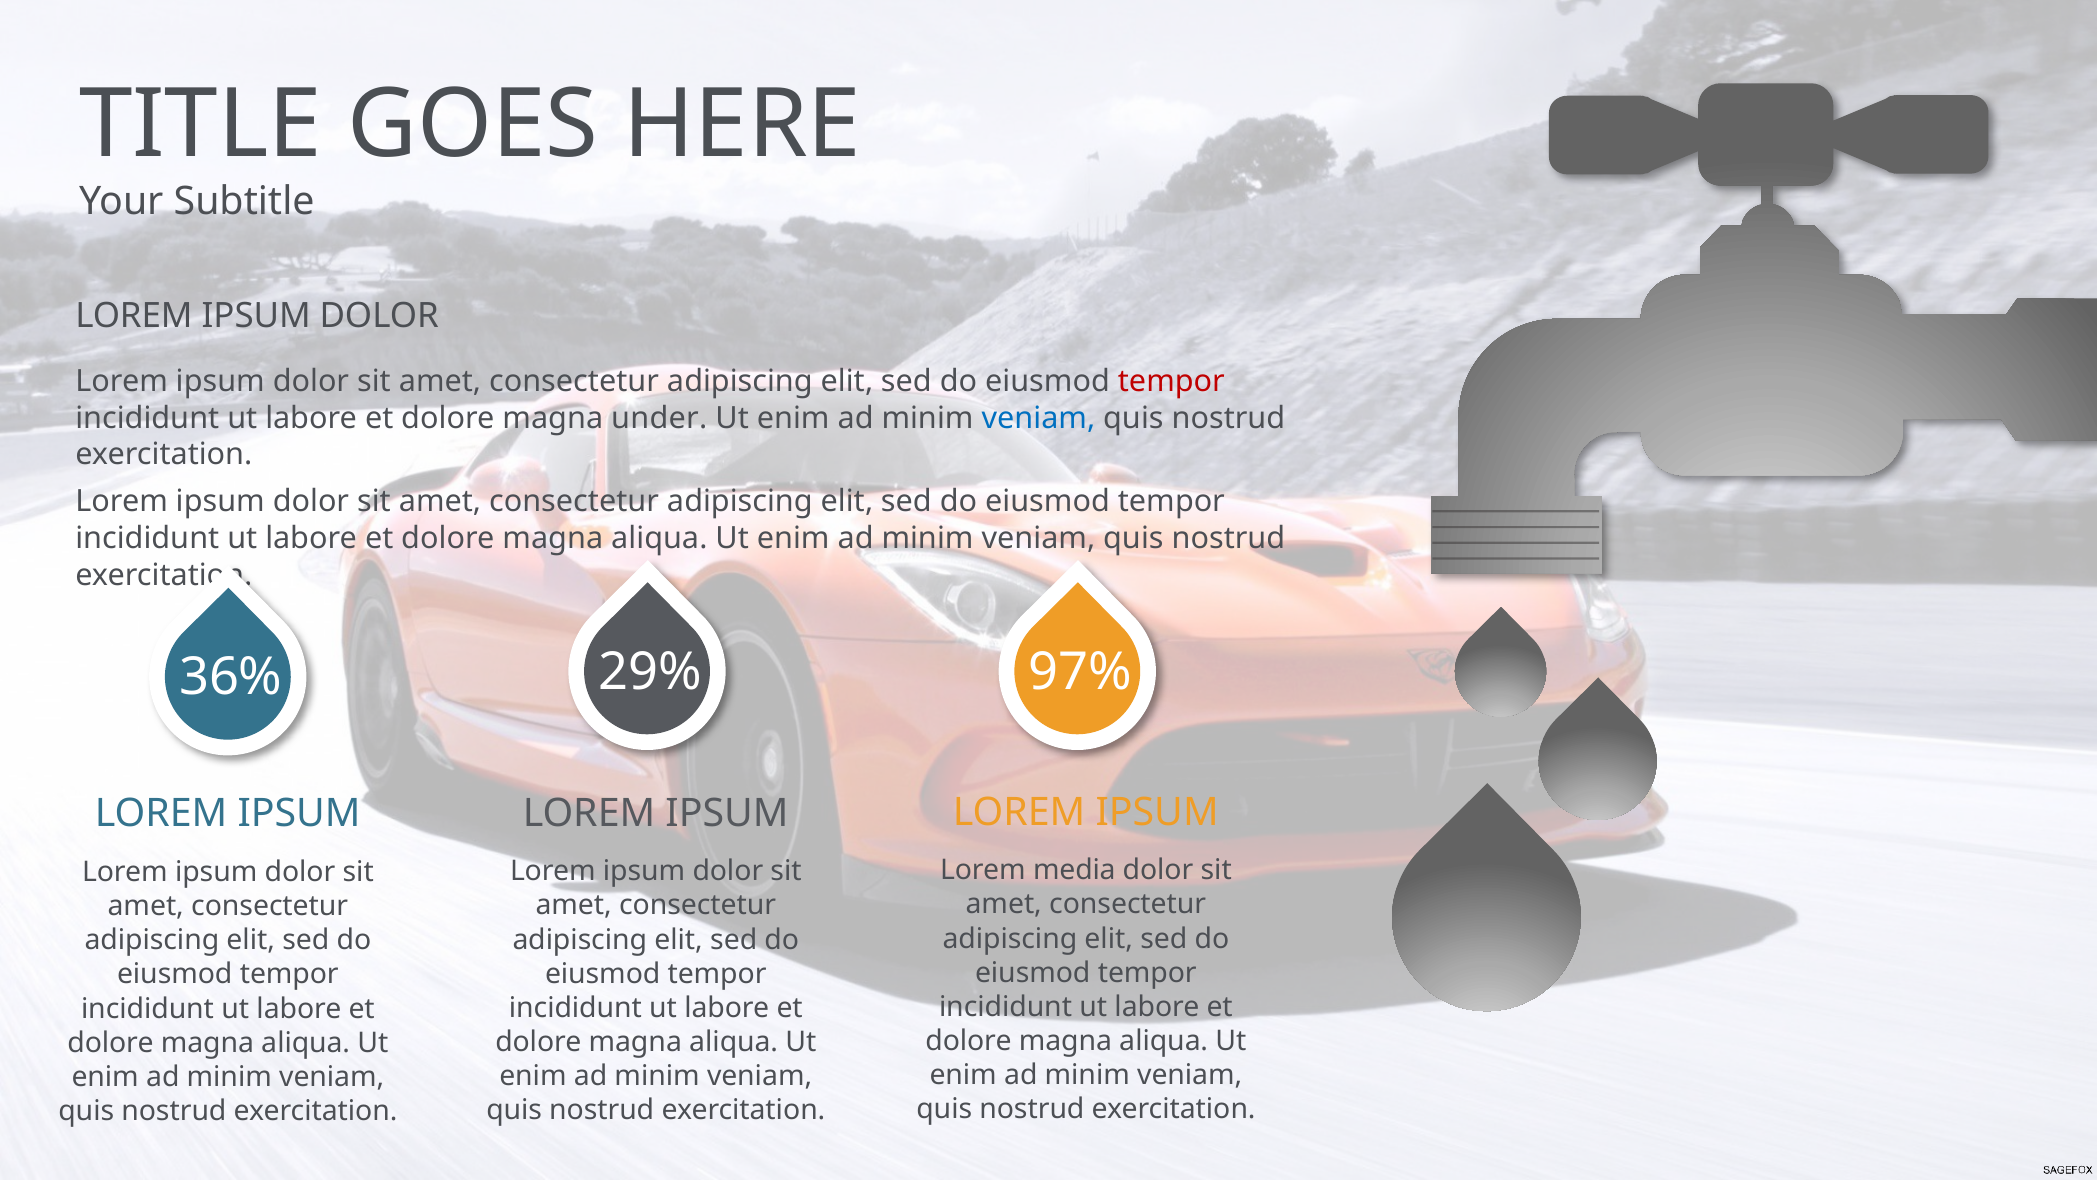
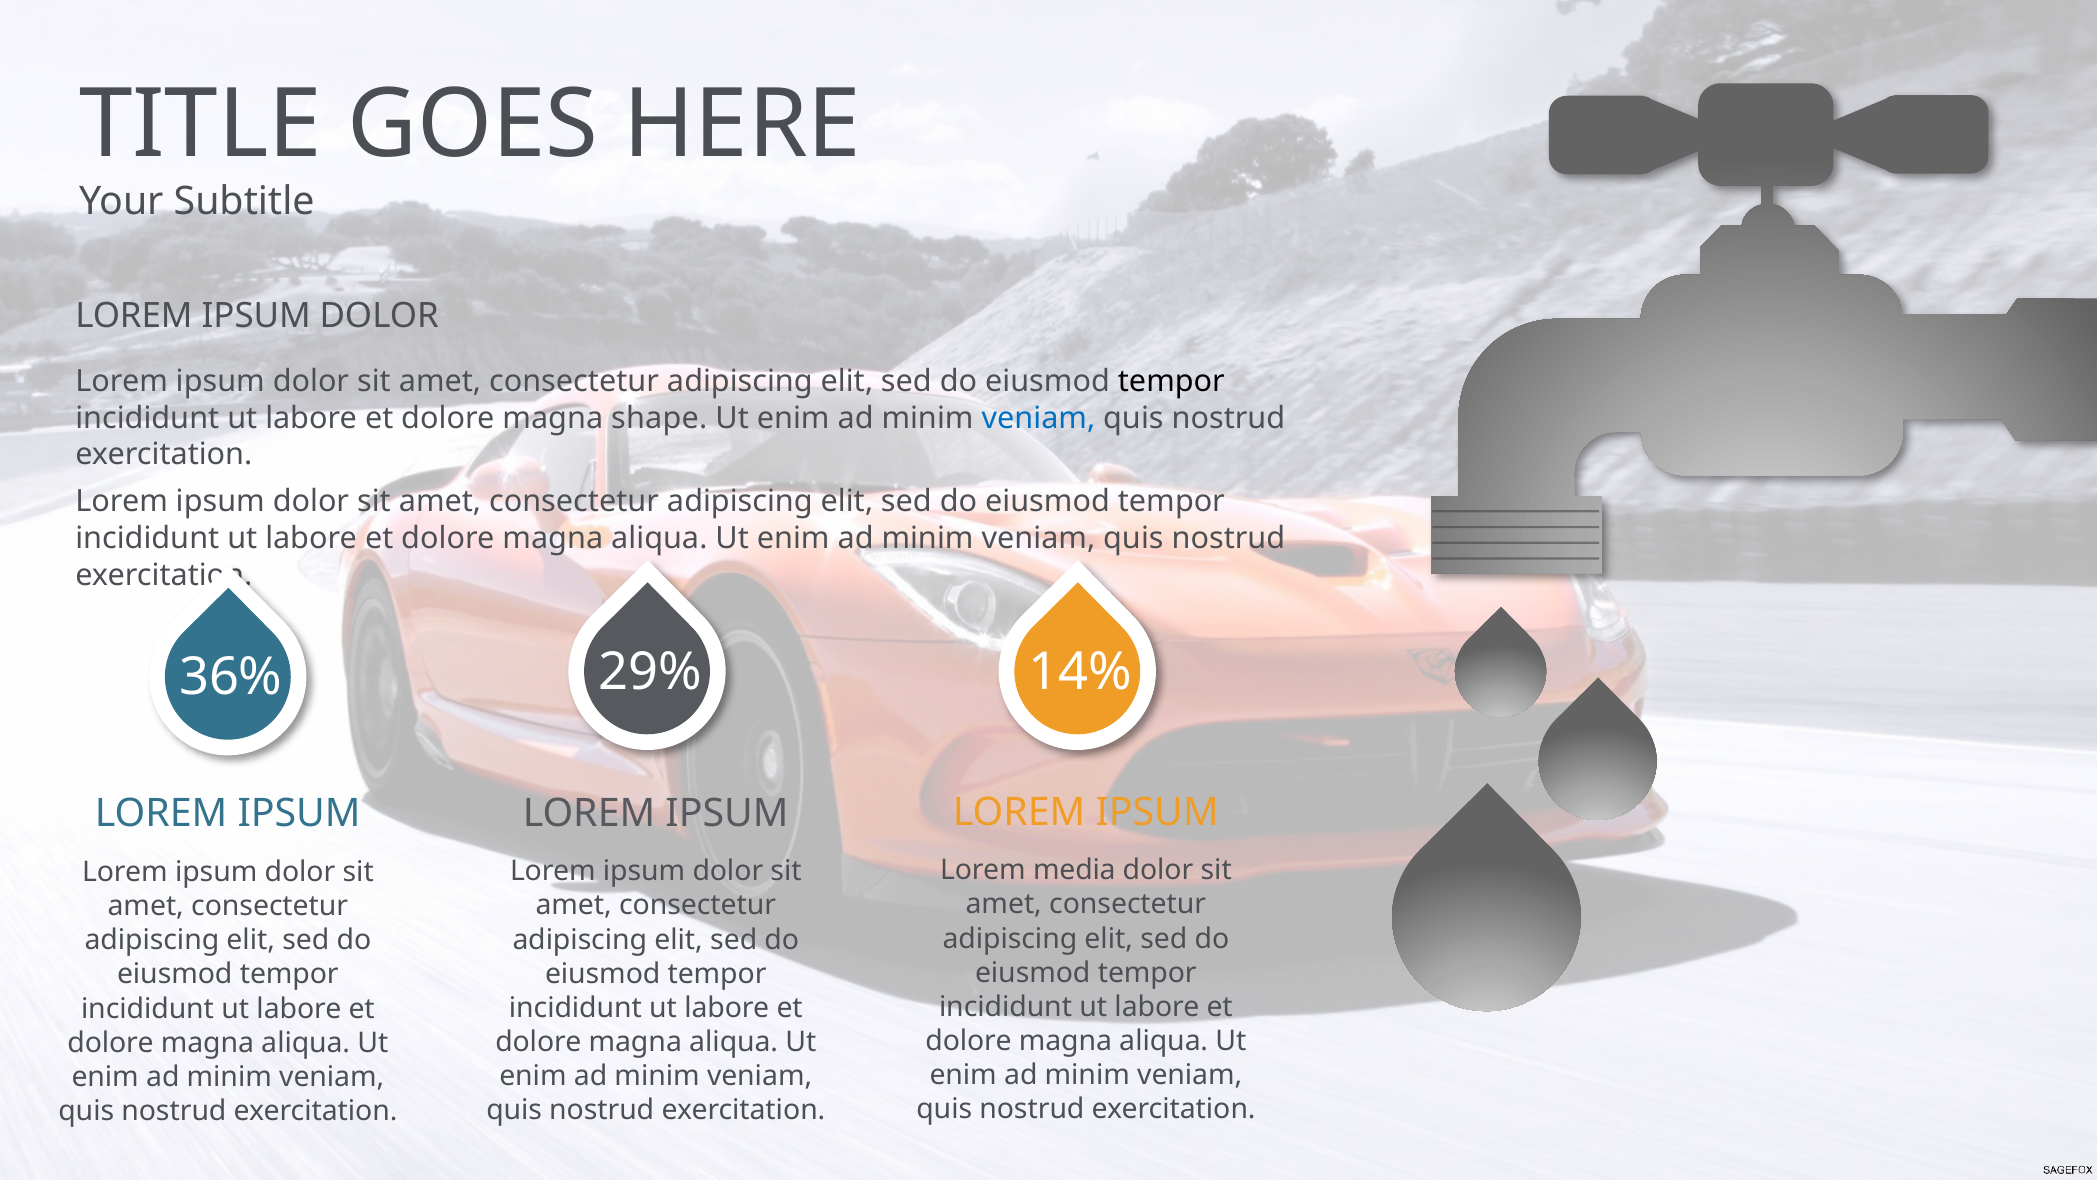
tempor colour: red -> black (1171, 381)
under: under -> shape (659, 418)
97%: 97% -> 14% (1080, 672)
